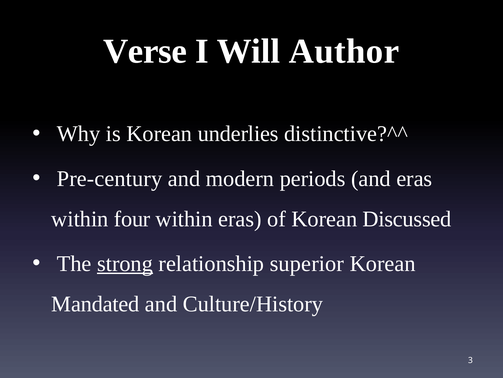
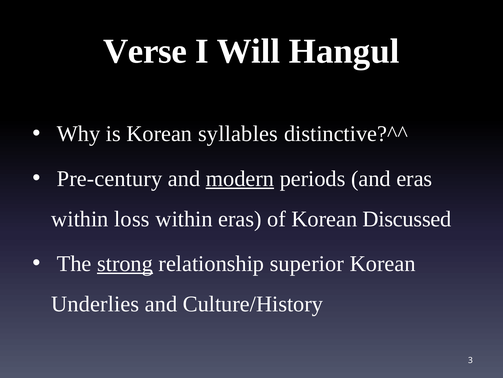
Author: Author -> Hangul (344, 51)
underlies: underlies -> syllables (238, 134)
modern underline: none -> present (240, 178)
four: four -> loss (132, 219)
Mandated: Mandated -> Underlies (95, 303)
